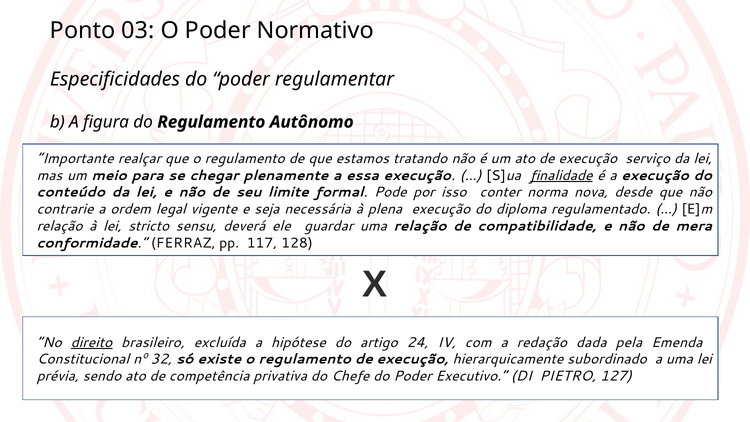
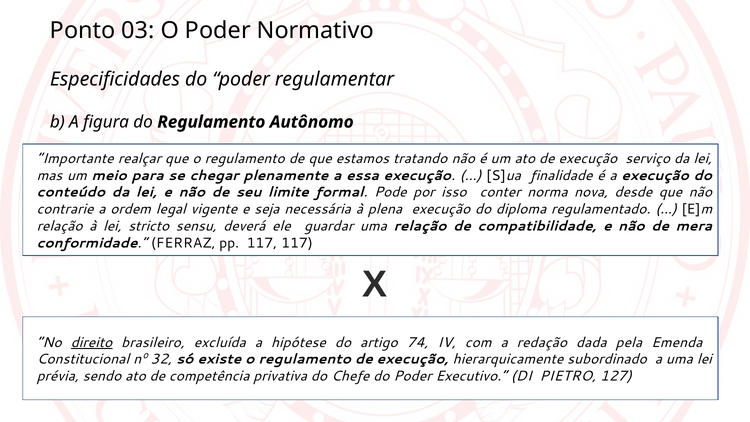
finalidade underline: present -> none (561, 175)
117 128: 128 -> 117 (297, 243)
24: 24 -> 74 (418, 342)
